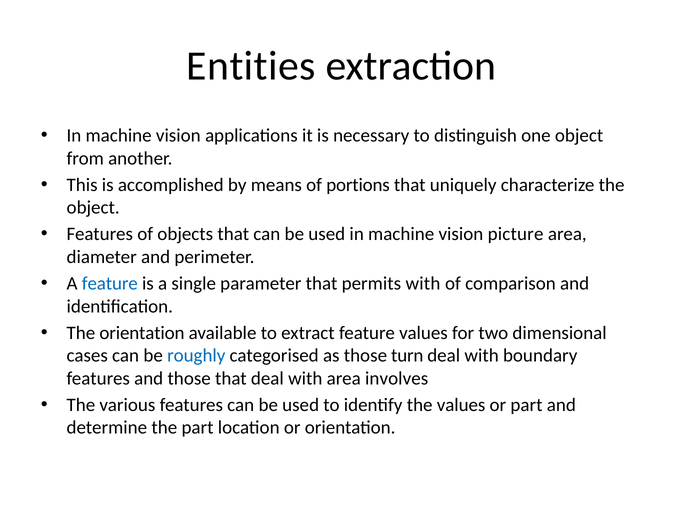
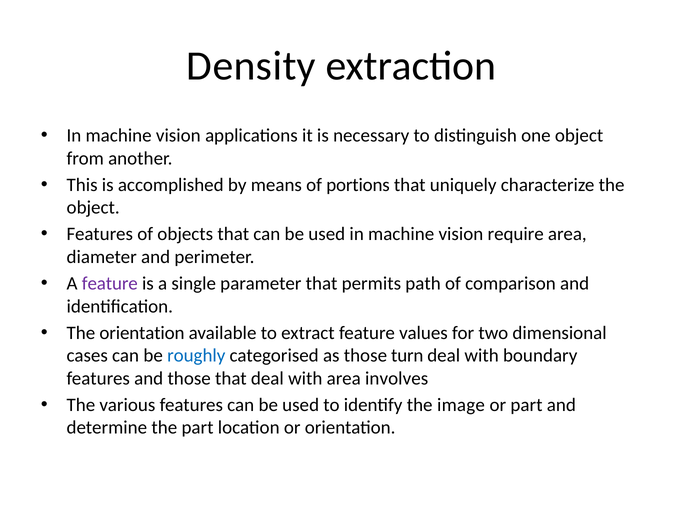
Entities: Entities -> Density (251, 66)
picture: picture -> require (516, 234)
feature colour: blue -> purple (110, 284)
permits with: with -> path (423, 284)
the values: values -> image (461, 405)
